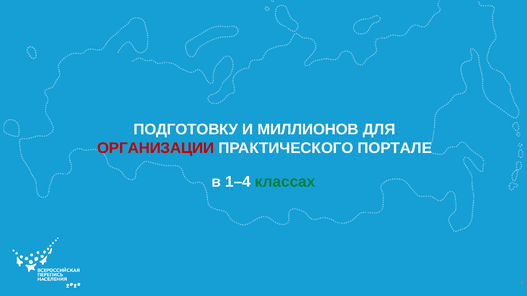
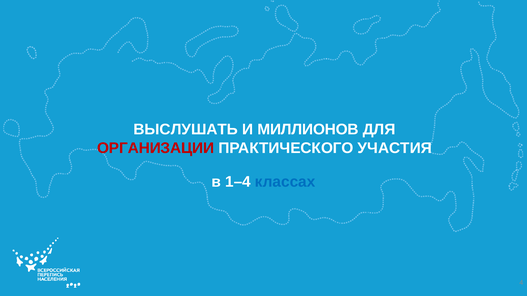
ПОДГОТОВКУ: ПОДГОТОВКУ -> ВЫСЛУШАТЬ (186, 130)
ПОРТАЛЕ: ПОРТАЛЕ -> УЧАСТИЯ (395, 148)
классах colour: green -> blue (285, 182)
